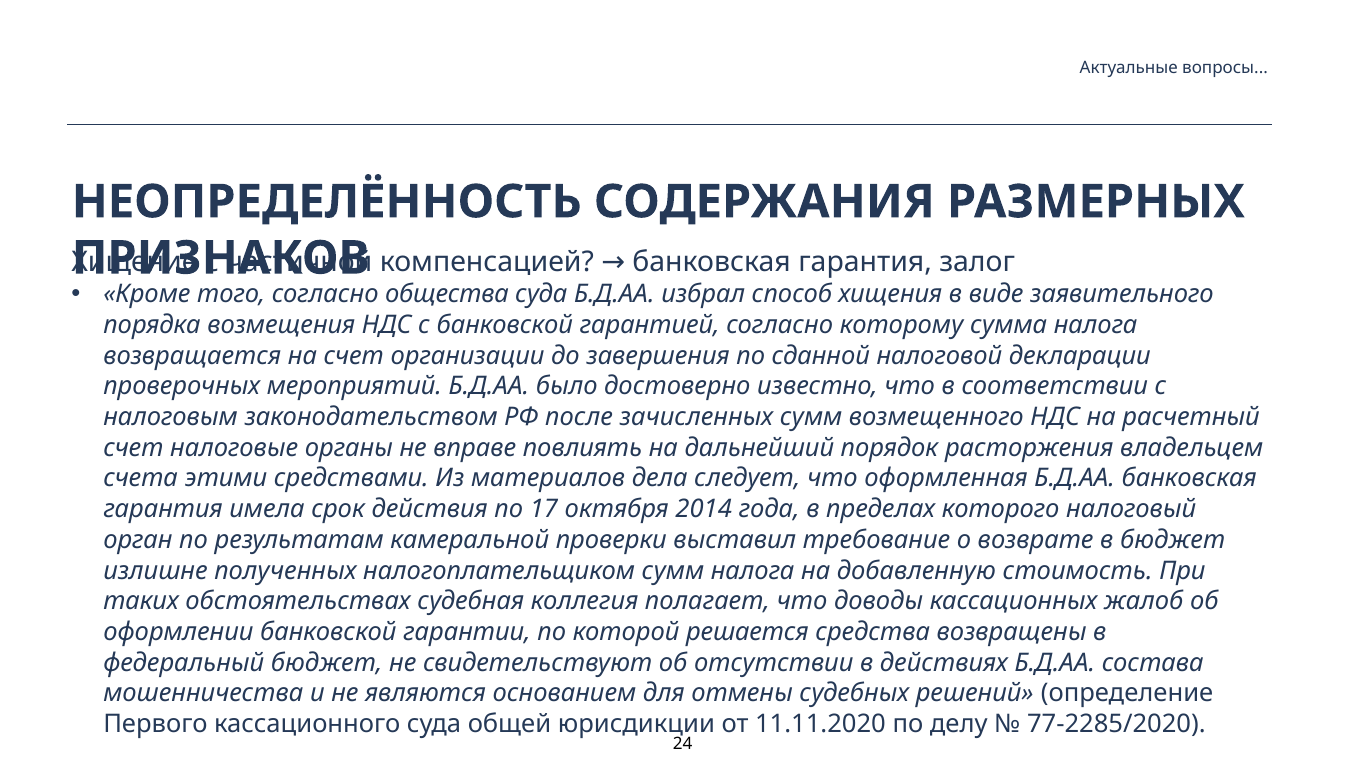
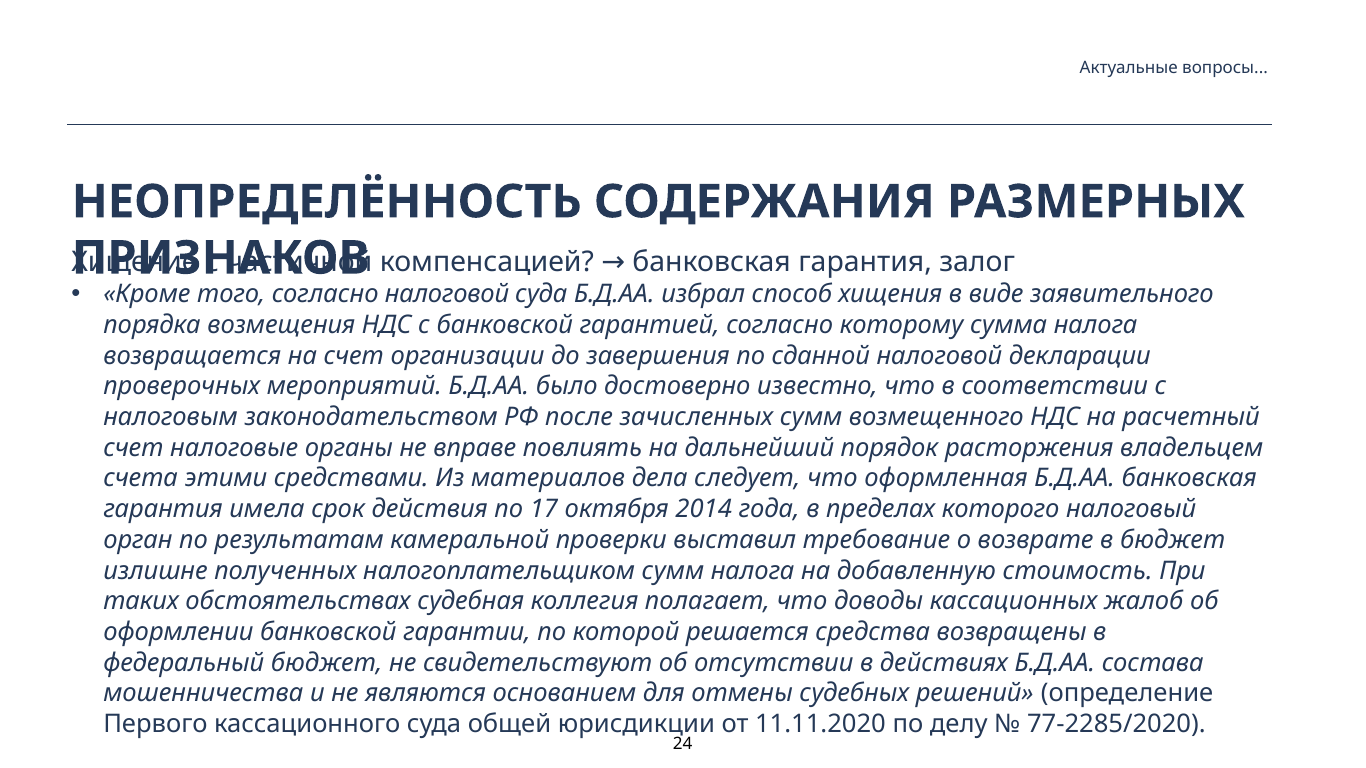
общества: общества -> налоговой (447, 294)
